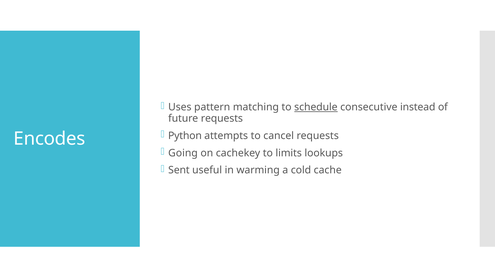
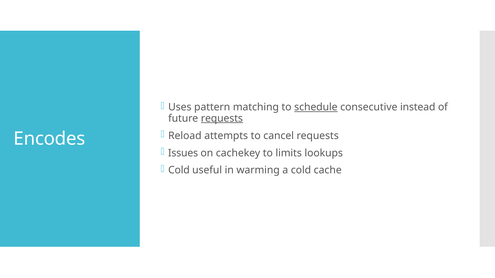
requests underline: none -> present (222, 119)
Python: Python -> Reload (185, 136)
Going: Going -> Issues (183, 153)
Sent: Sent -> Cold (179, 171)
